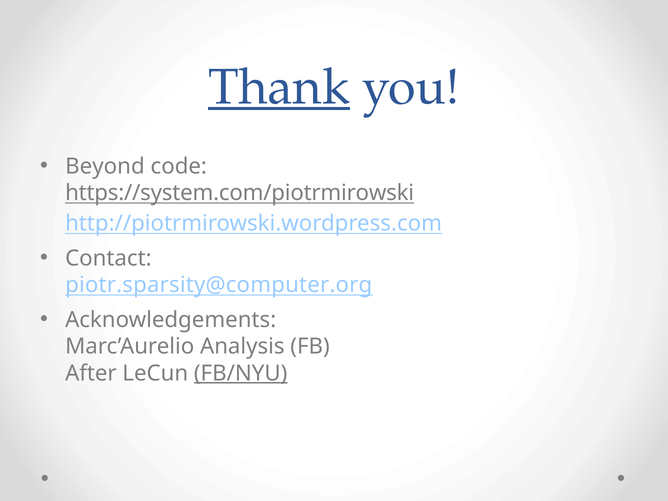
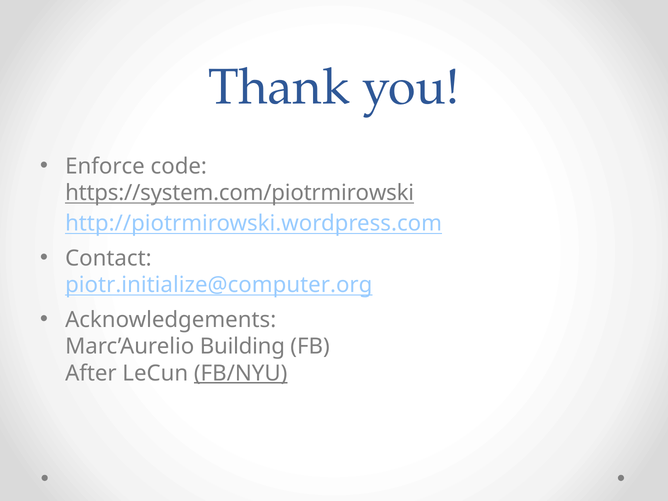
Thank underline: present -> none (279, 87)
Beyond: Beyond -> Enforce (105, 166)
piotr.sparsity@computer.org: piotr.sparsity@computer.org -> piotr.initialize@computer.org (219, 285)
Analysis: Analysis -> Building (242, 347)
